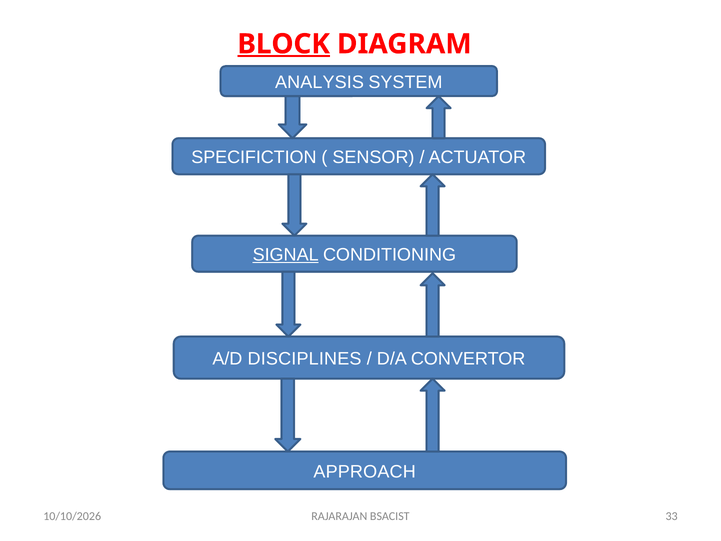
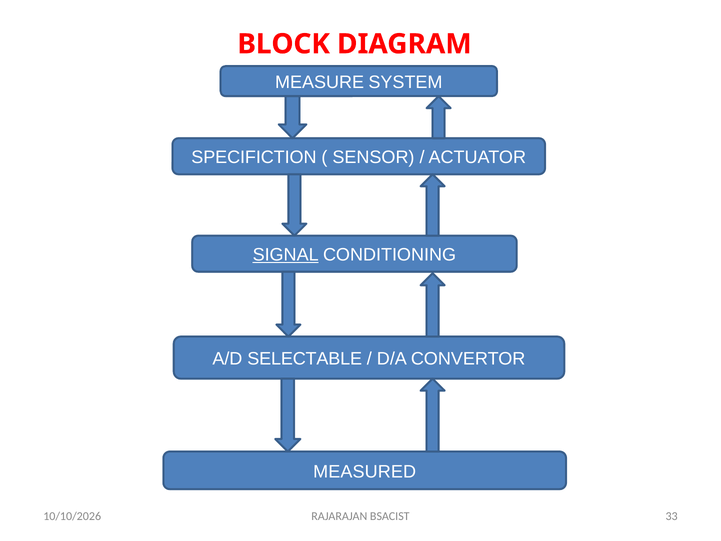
BLOCK underline: present -> none (284, 44)
ANALYSIS: ANALYSIS -> MEASURE (320, 82)
DISCIPLINES: DISCIPLINES -> SELECTABLE (305, 359)
APPROACH: APPROACH -> MEASURED (365, 471)
